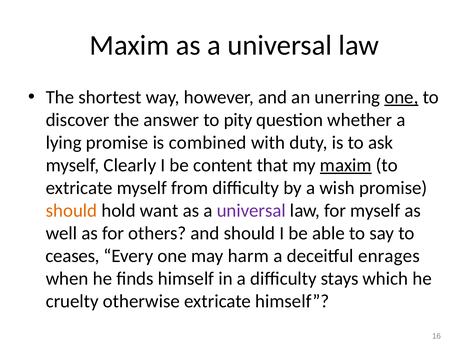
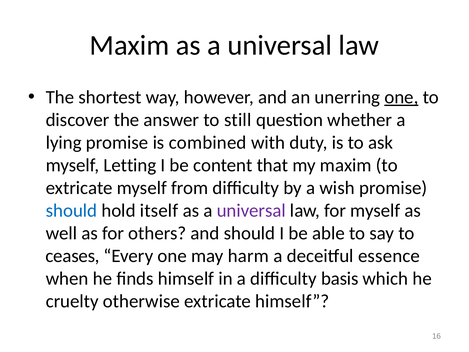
pity: pity -> still (238, 120)
Clearly: Clearly -> Letting (130, 165)
maxim underline: present -> none (346, 165)
should colour: orange -> blue (71, 210)
want: want -> itself (159, 210)
enrages: enrages -> essence (389, 256)
stays: stays -> basis (340, 278)
